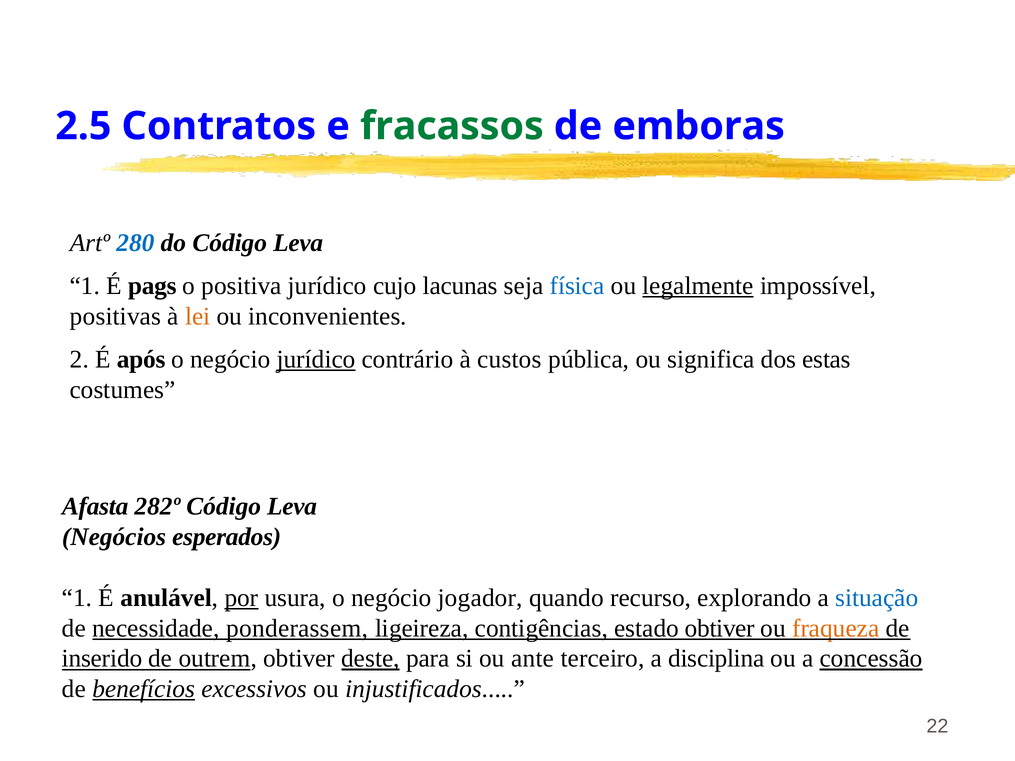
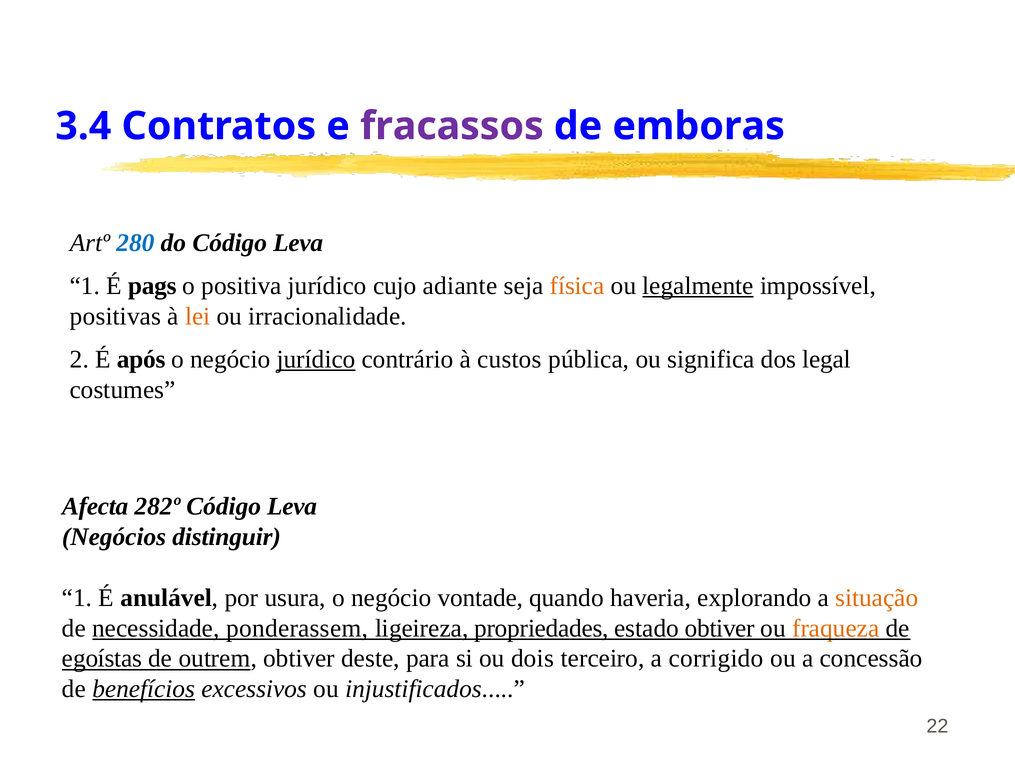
2.5: 2.5 -> 3.4 (83, 126)
fracassos colour: green -> purple (452, 126)
lacunas: lacunas -> adiante (460, 286)
física colour: blue -> orange (577, 286)
inconvenientes: inconvenientes -> irracionalidade (328, 316)
estas: estas -> legal (827, 360)
Afasta: Afasta -> Afecta (95, 507)
esperados: esperados -> distinguir (227, 537)
por underline: present -> none (241, 598)
jogador: jogador -> vontade (480, 598)
recurso: recurso -> haveria (651, 598)
situação colour: blue -> orange (877, 598)
contigências: contigências -> propriedades (541, 628)
inserido: inserido -> egoístas (102, 659)
deste underline: present -> none (370, 659)
ante: ante -> dois (533, 659)
disciplina: disciplina -> corrigido (716, 659)
concessão underline: present -> none (871, 659)
